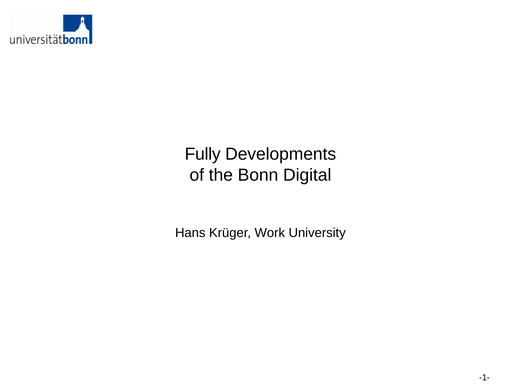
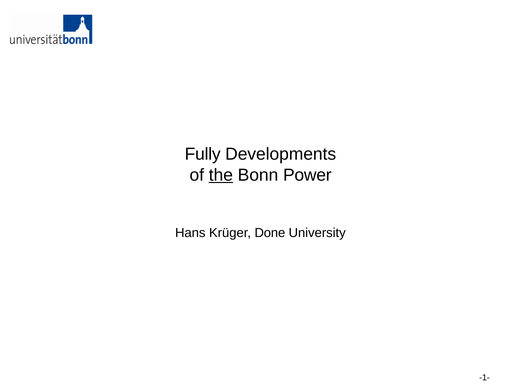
the underline: none -> present (221, 175)
Digital: Digital -> Power (307, 175)
Work: Work -> Done (270, 233)
